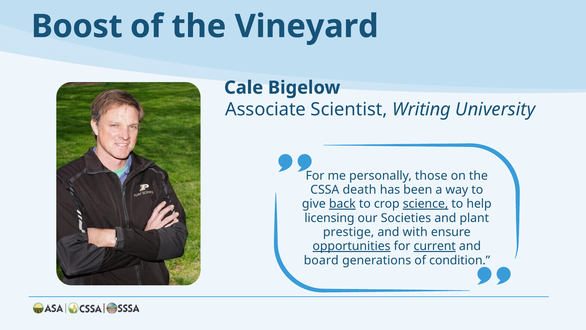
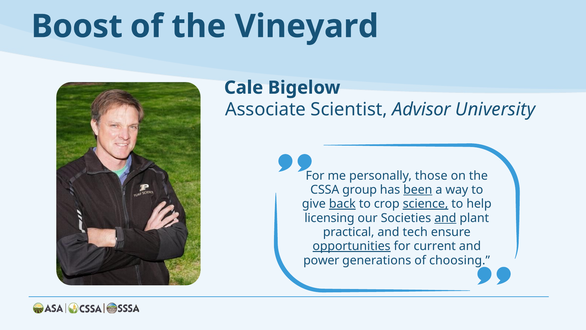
Writing: Writing -> Advisor (422, 109)
death: death -> group (360, 190)
been underline: none -> present (418, 190)
and underline: none -> present (445, 218)
prestige: prestige -> practical (349, 232)
with: with -> tech (415, 232)
current underline: present -> none (435, 246)
board: board -> power (321, 260)
condition: condition -> choosing (460, 260)
